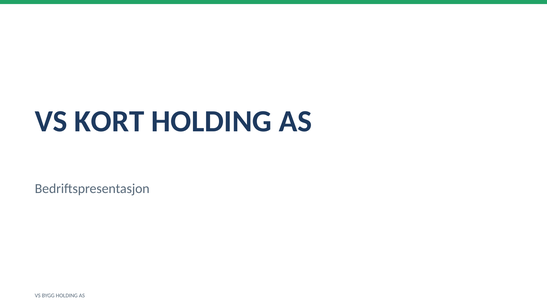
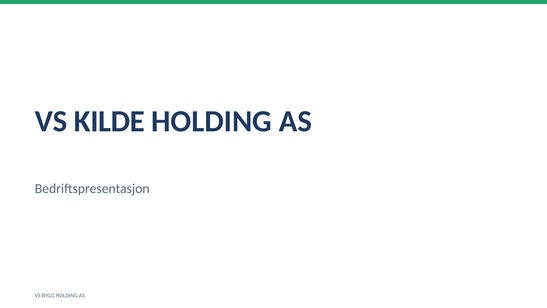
KORT: KORT -> KILDE (109, 121)
